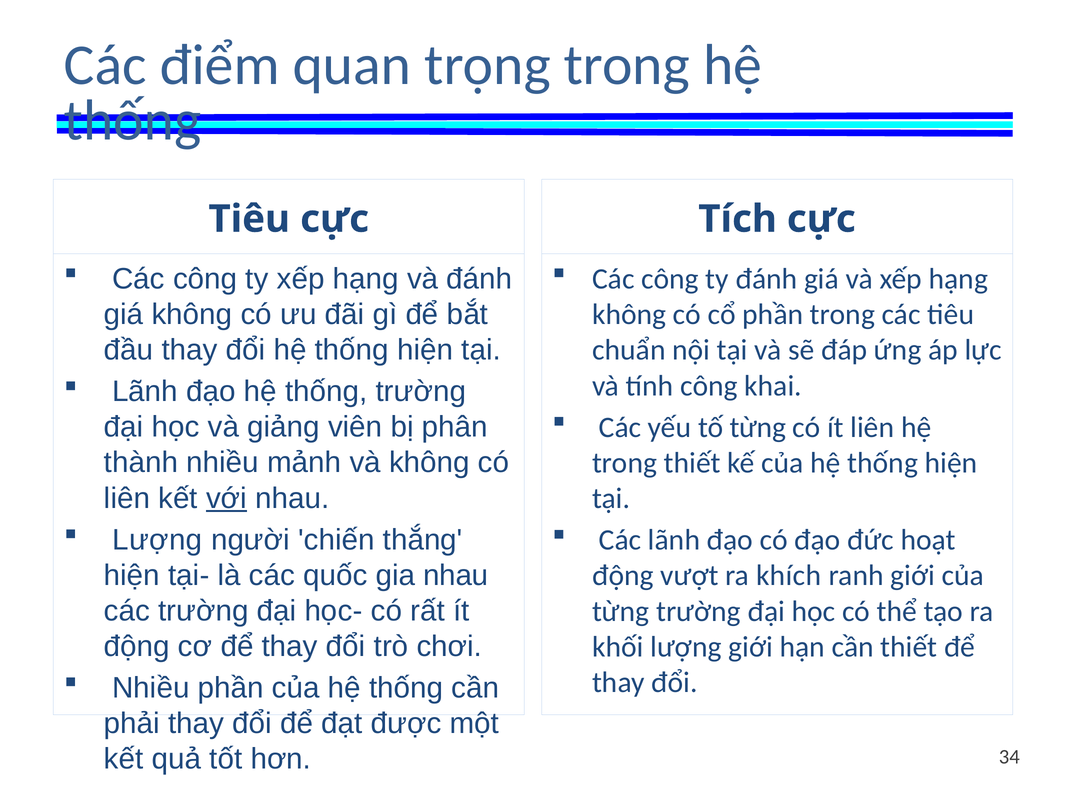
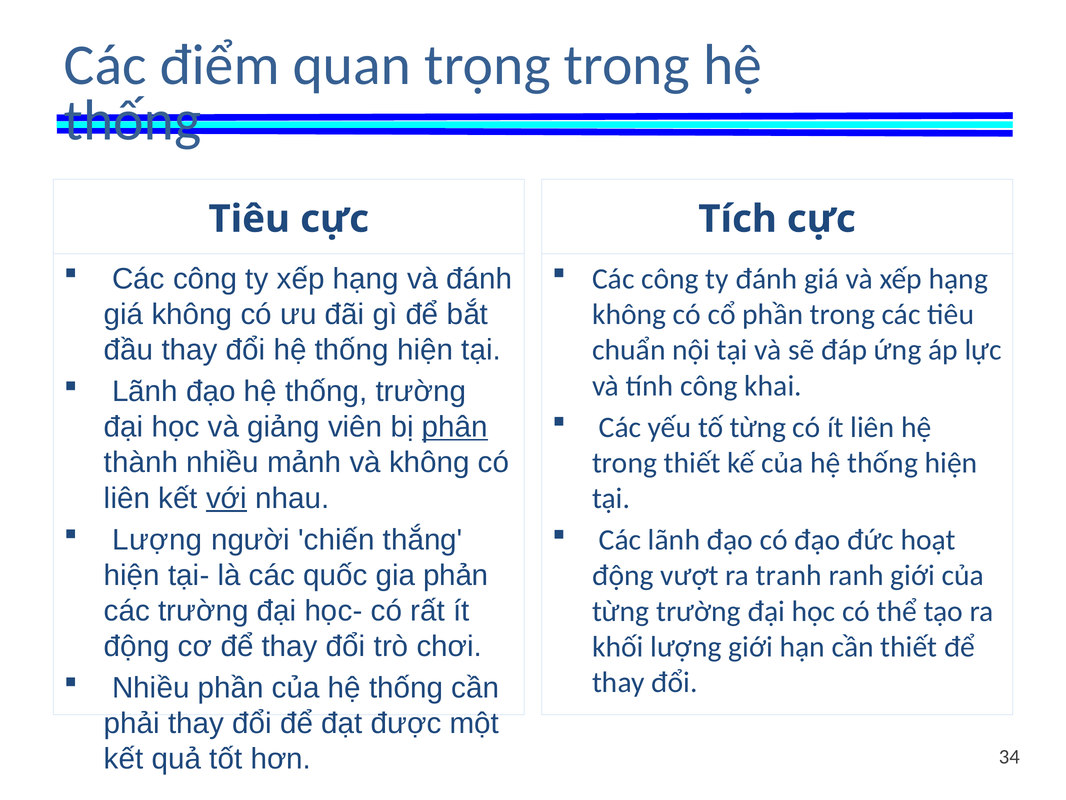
phân underline: none -> present (455, 427)
gia nhau: nhau -> phản (456, 575)
khích: khích -> tranh (789, 575)
